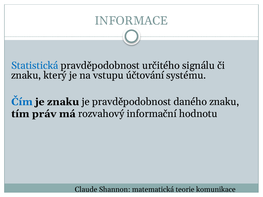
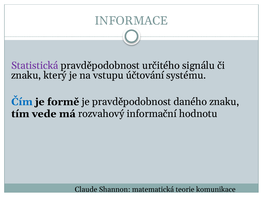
Statistická colour: blue -> purple (35, 66)
je znaku: znaku -> formě (63, 102)
práv: práv -> vede (44, 114)
